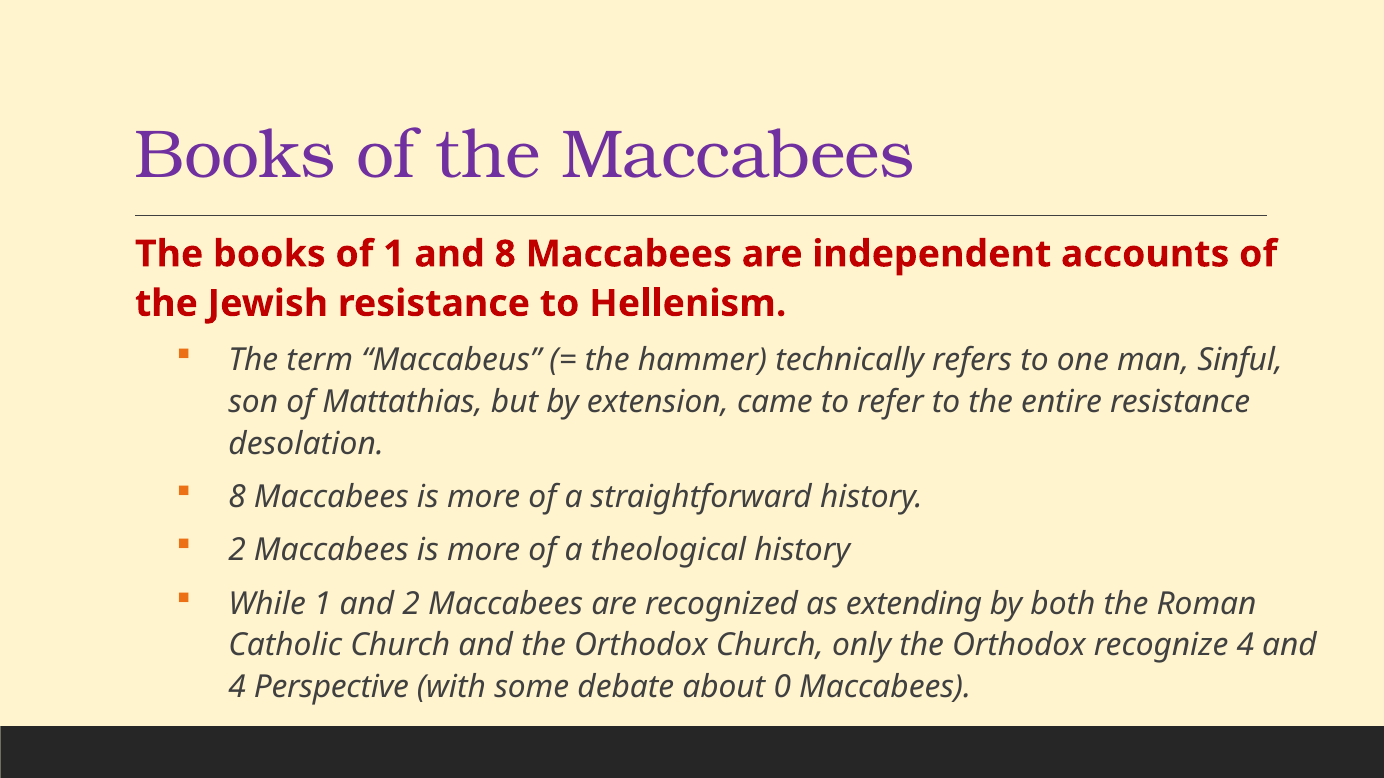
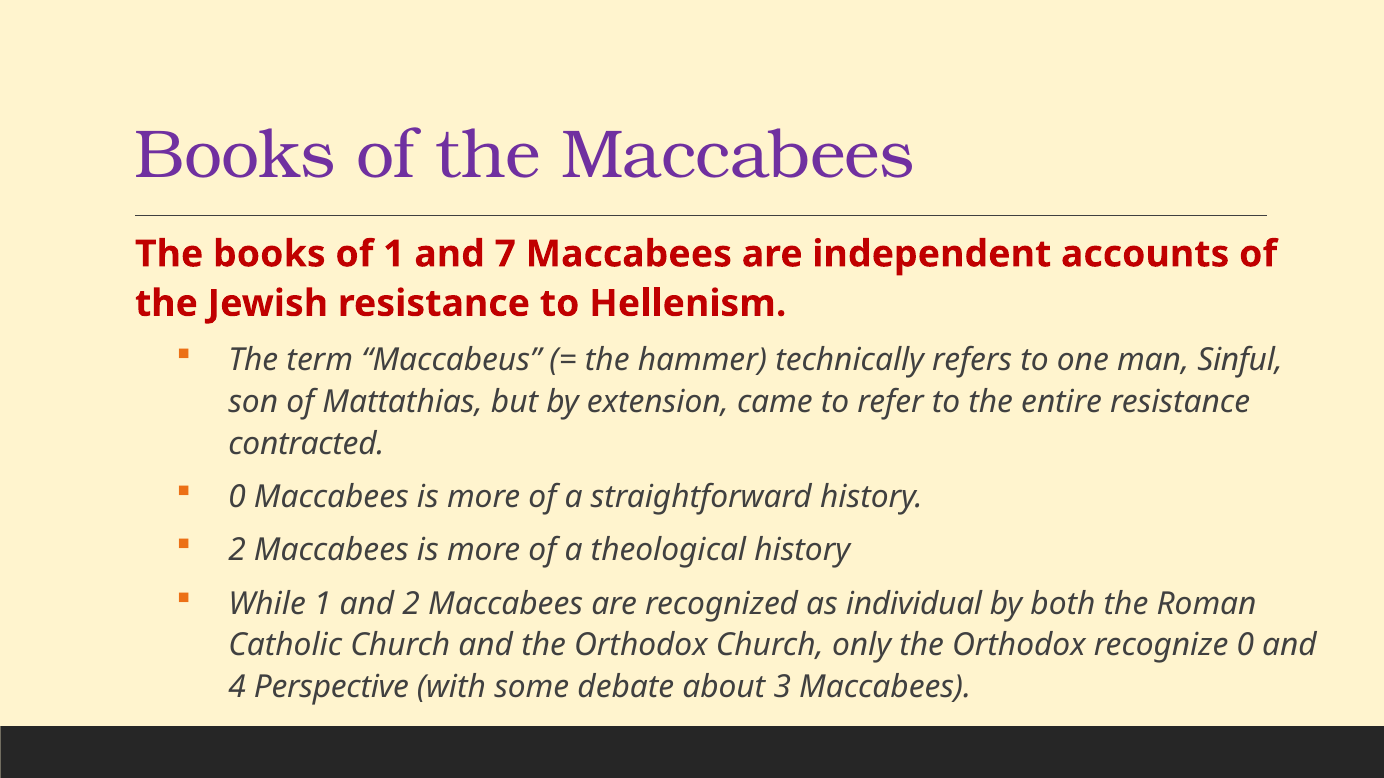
and 8: 8 -> 7 (505, 254)
desolation: desolation -> contracted (306, 444)
8: 8 -> 0 (237, 497)
extending: extending -> individual (914, 604)
recognize 4: 4 -> 0 (1245, 646)
0: 0 -> 3 (782, 688)
